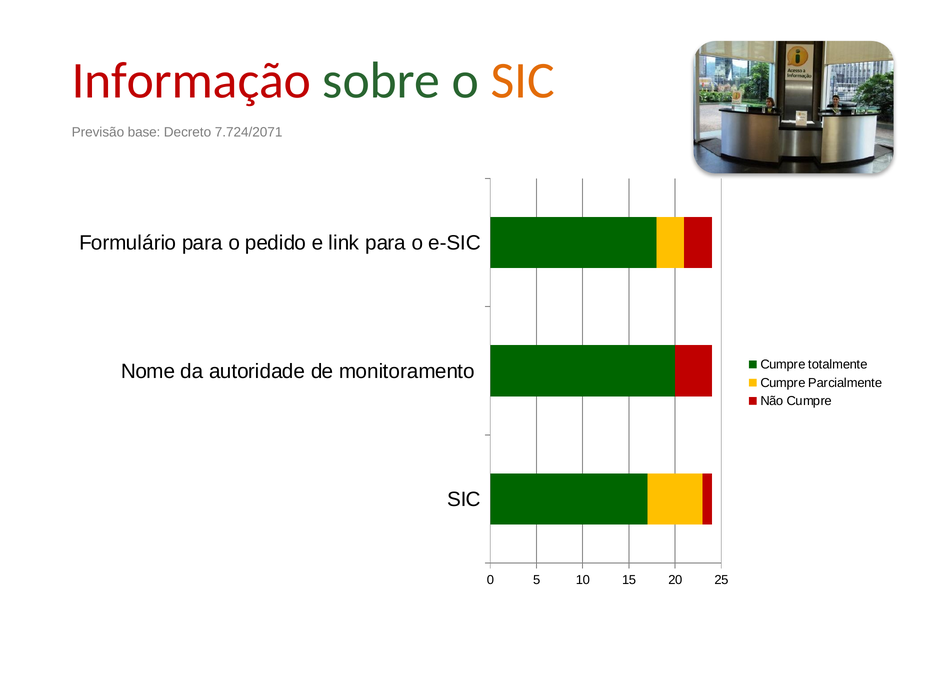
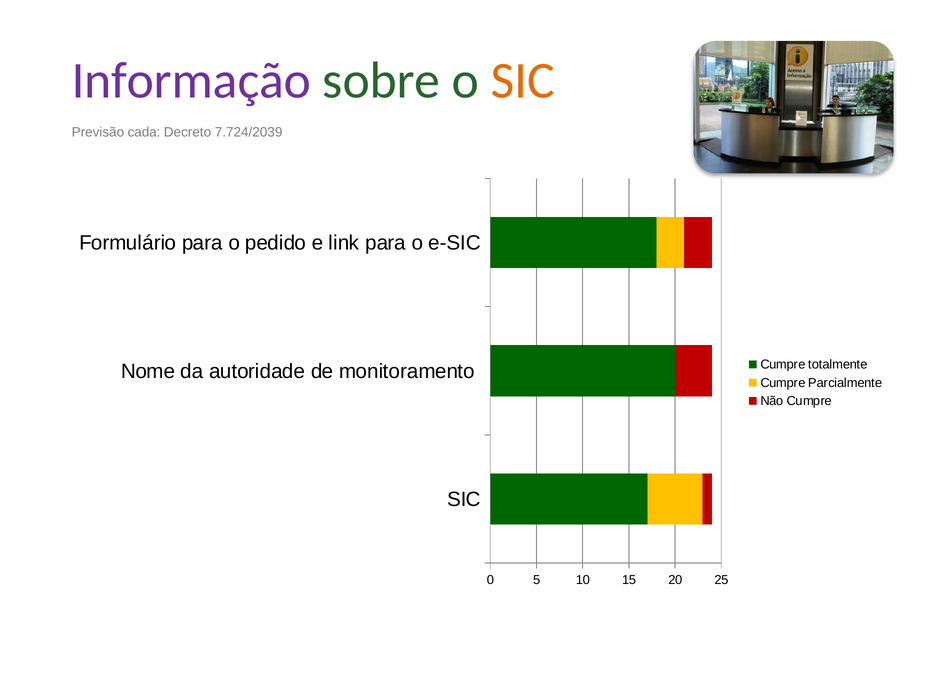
Informação colour: red -> purple (191, 81)
base: base -> cada (144, 132)
7.724/2071: 7.724/2071 -> 7.724/2039 (249, 132)
